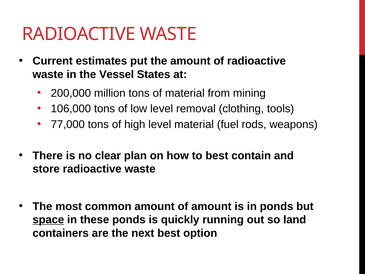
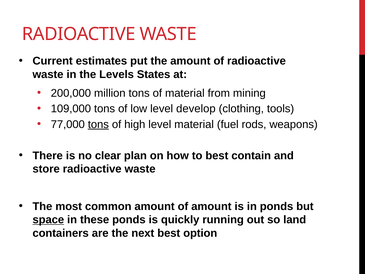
Vessel: Vessel -> Levels (117, 74)
106,000: 106,000 -> 109,000 (71, 109)
removal: removal -> develop (196, 109)
tons underline: none -> present (98, 124)
